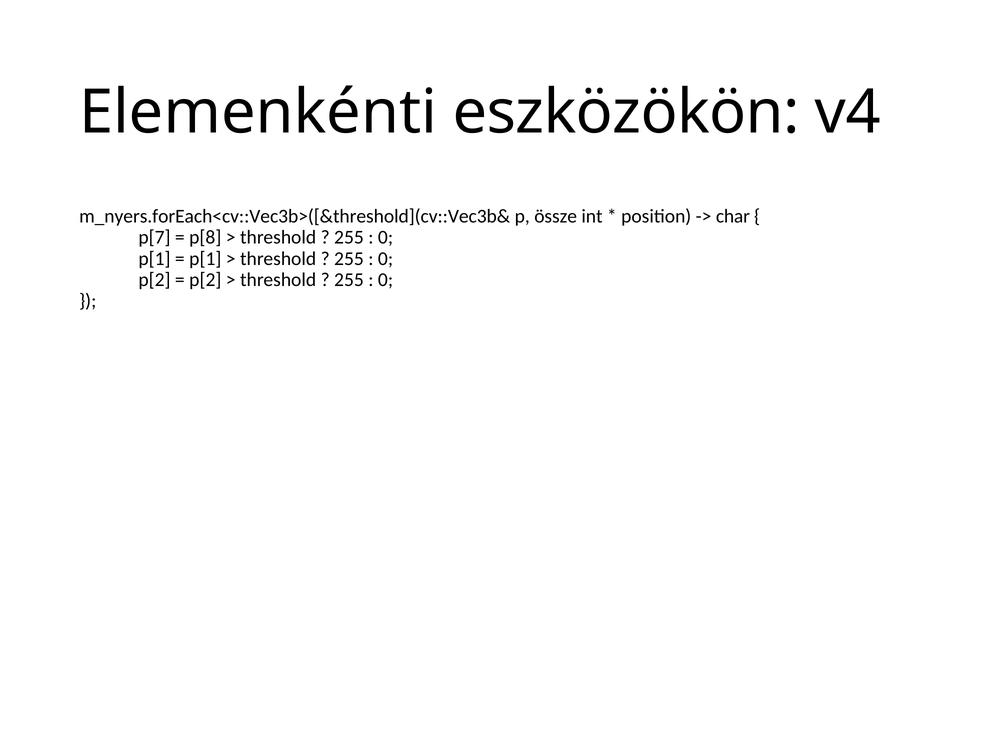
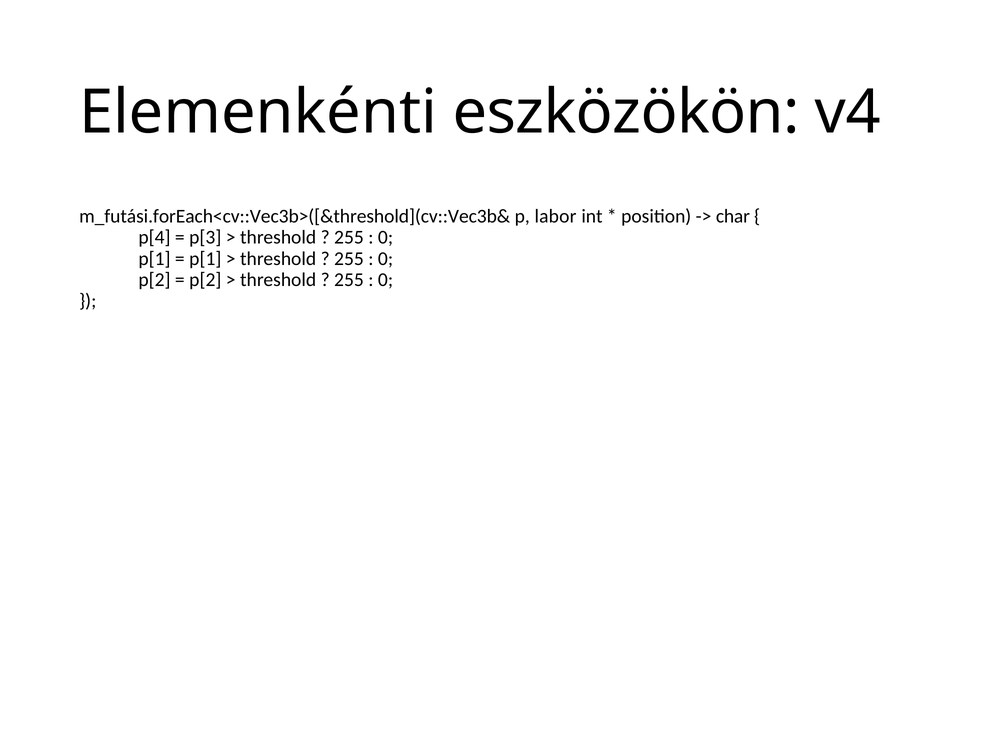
m_nyers.forEach<cv::Vec3b>([&threshold](cv::Vec3b&: m_nyers.forEach<cv::Vec3b>([&threshold](cv::Vec3b& -> m_futási.forEach<cv::Vec3b>([&threshold](cv::Vec3b& (295, 216)
össze: össze -> labor (555, 216)
p[7: p[7 -> p[4 (155, 237)
p[8: p[8 -> p[3 (205, 237)
